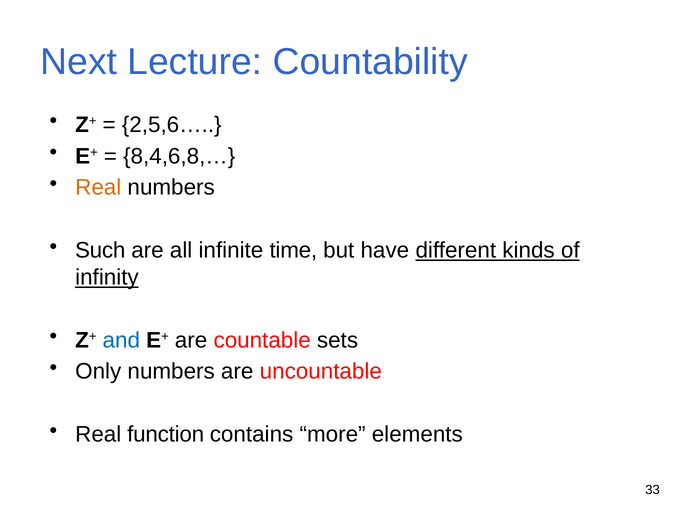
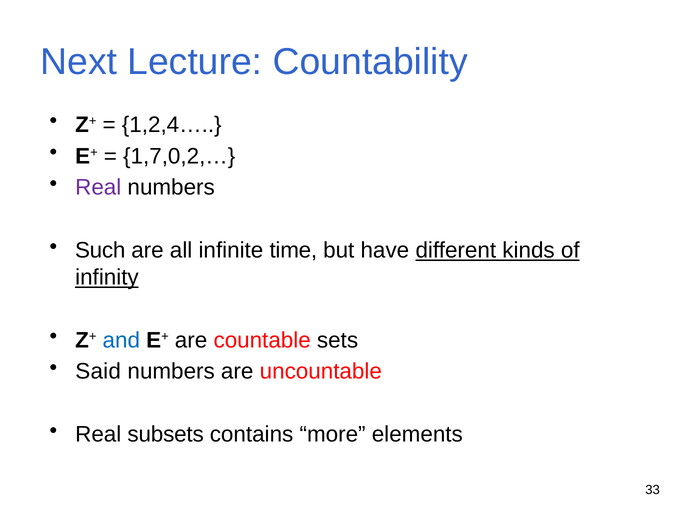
2,5,6…: 2,5,6… -> 1,2,4… (172, 125)
8,4,6,8,…: 8,4,6,8,… -> 1,7,0,2,… (179, 156)
Real colour: orange -> purple (98, 187)
Only: Only -> Said (98, 371)
function: function -> subsets (166, 434)
